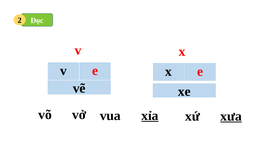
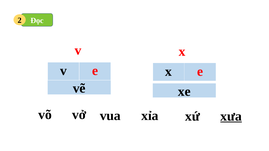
xỉa underline: present -> none (150, 116)
